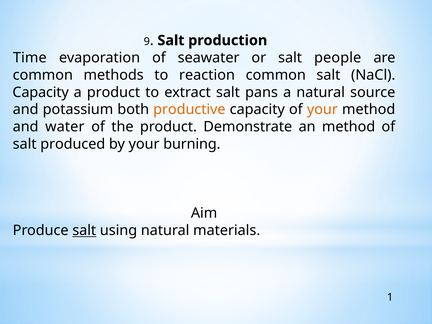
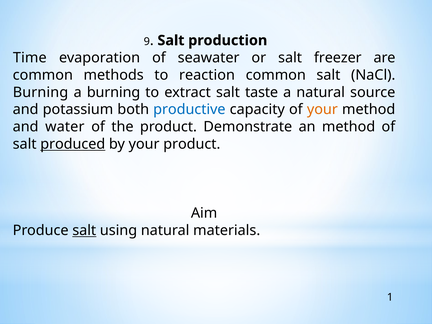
people: people -> freezer (338, 58)
Capacity: Capacity -> Burning (40, 92)
a product: product -> burning (114, 92)
pans: pans -> taste (262, 92)
productive colour: orange -> blue (189, 110)
produced underline: none -> present (73, 144)
your burning: burning -> product (192, 144)
